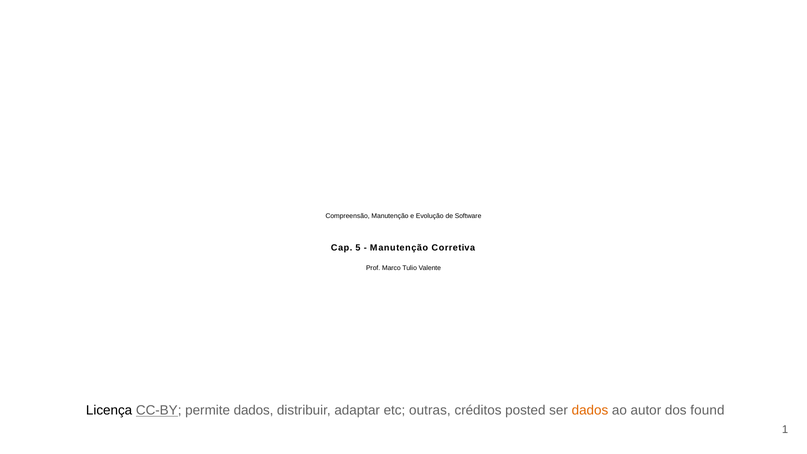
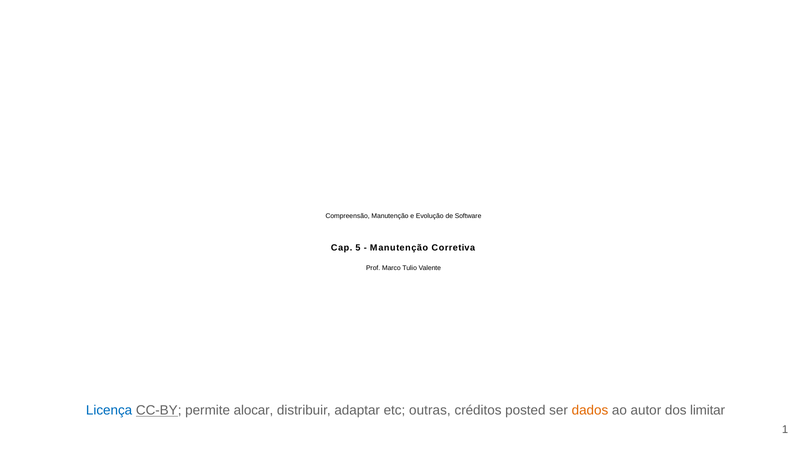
Licença colour: black -> blue (109, 410)
permite dados: dados -> alocar (253, 410)
found: found -> limitar (708, 410)
